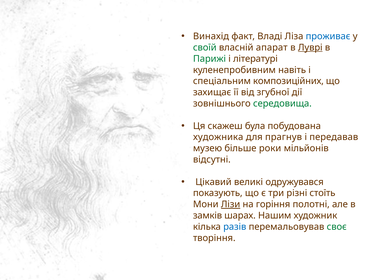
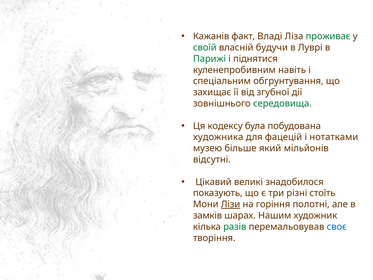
Винахід: Винахід -> Кажанів (211, 36)
проживає colour: blue -> green (328, 36)
апарат: апарат -> будучи (272, 47)
Луврі underline: present -> none (310, 47)
літературі: літературі -> піднятися (255, 59)
композиційних: композиційних -> обгрунтування (288, 81)
скажеш: скажеш -> кодексу (225, 126)
прагнув: прагнув -> фацецій (284, 137)
передавав: передавав -> нотатками (334, 137)
роки: роки -> який (270, 148)
одружувався: одружувався -> знадобилося (295, 182)
разів colour: blue -> green (235, 227)
своє colour: green -> blue (337, 227)
